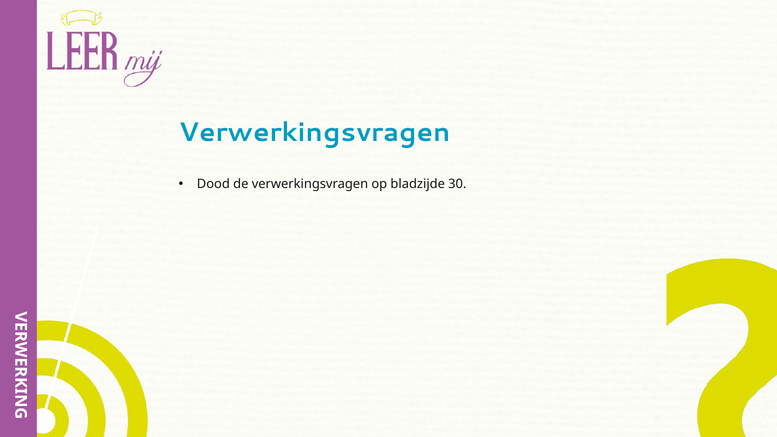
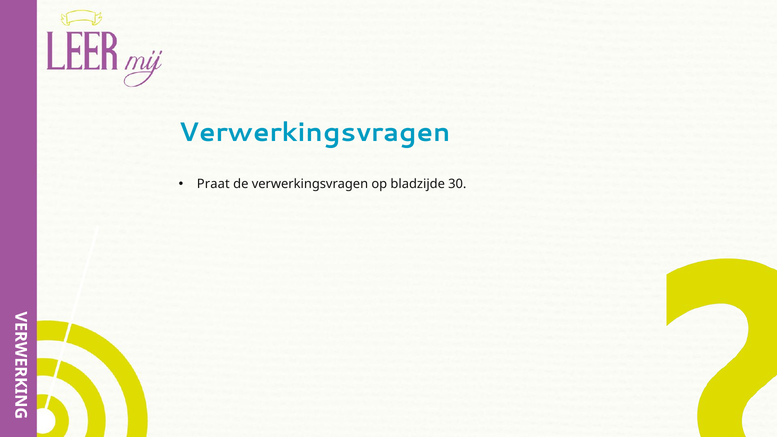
Dood: Dood -> Praat (213, 184)
